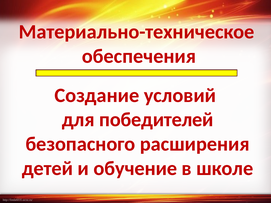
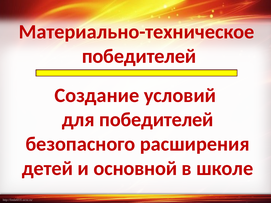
обеспечения: обеспечения -> победителей (139, 56)
обучение: обучение -> основной (135, 169)
